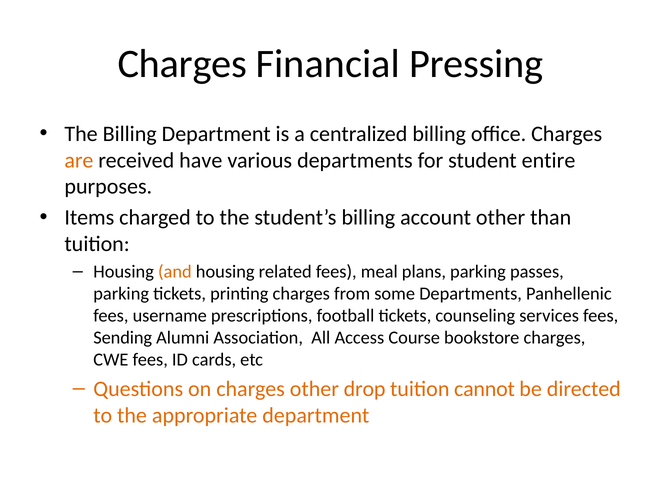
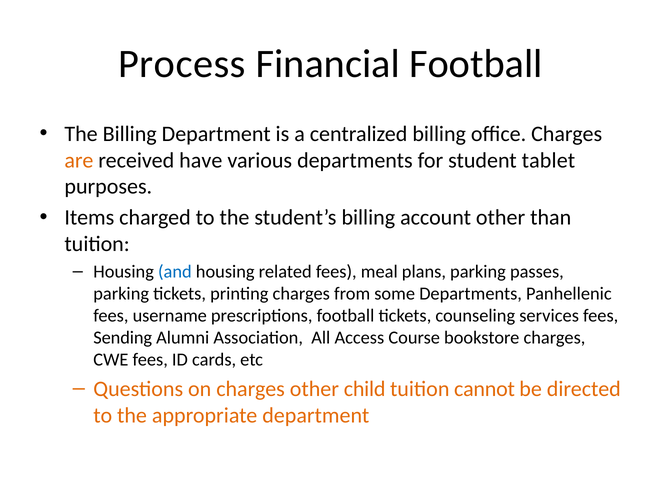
Charges: Charges -> Process (182, 64)
Financial Pressing: Pressing -> Football (476, 64)
entire: entire -> tablet (548, 160)
and colour: orange -> blue (175, 272)
drop: drop -> child (365, 389)
